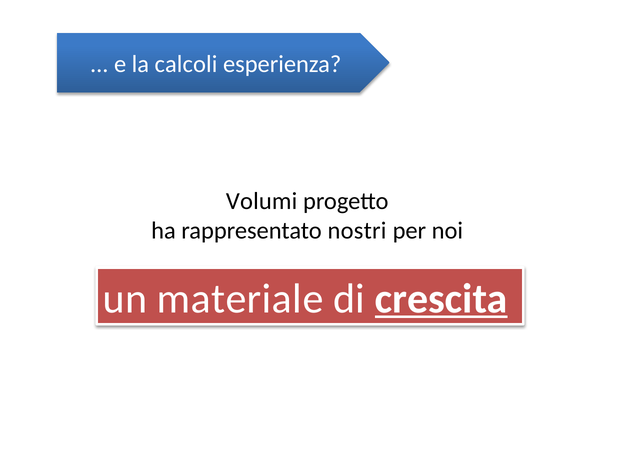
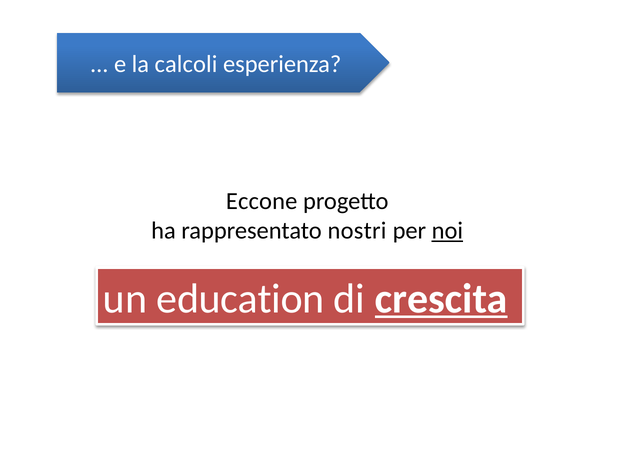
Volumi: Volumi -> Eccone (262, 201)
noi underline: none -> present (447, 231)
materiale: materiale -> education (240, 298)
